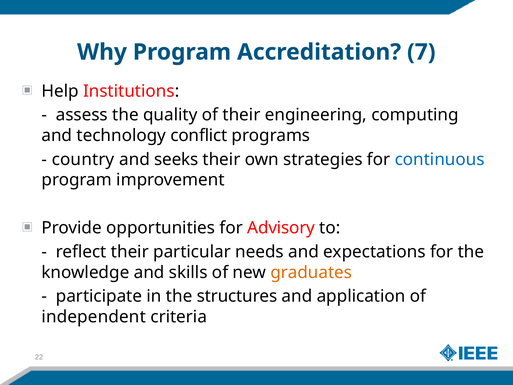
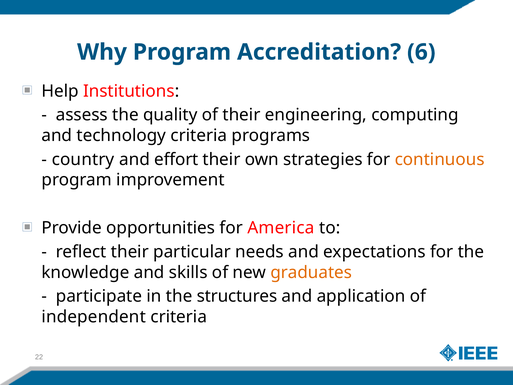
7: 7 -> 6 (421, 52)
technology conflict: conflict -> criteria (199, 135)
seeks: seeks -> effort (176, 159)
continuous colour: blue -> orange (440, 159)
Advisory: Advisory -> America (281, 228)
